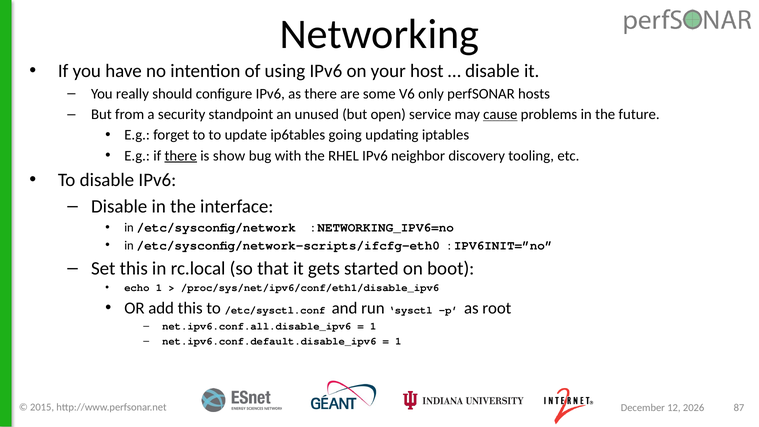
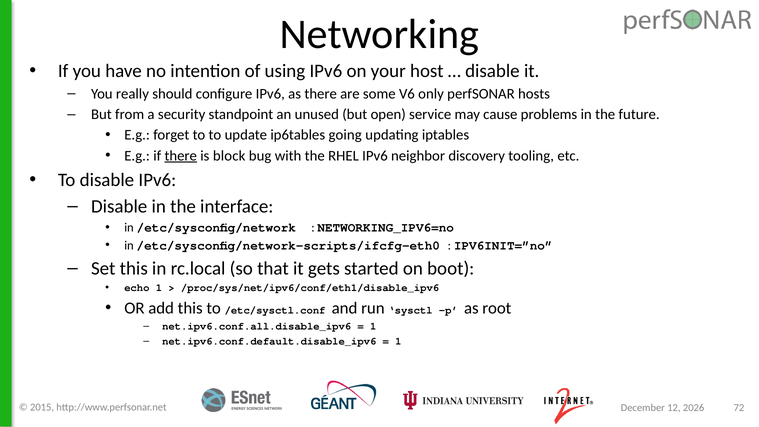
cause underline: present -> none (500, 114)
show: show -> block (229, 156)
87: 87 -> 72 (739, 408)
